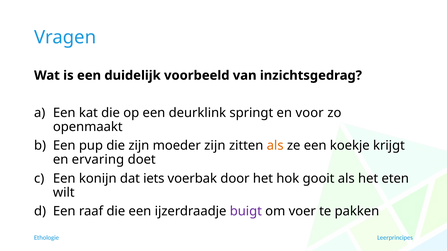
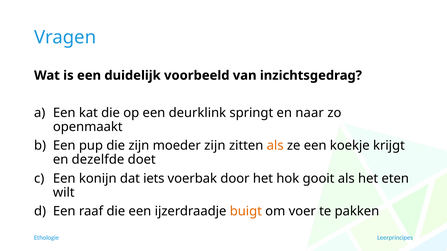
voor: voor -> naar (310, 113)
ervaring: ervaring -> dezelfde (98, 160)
buigt colour: purple -> orange (246, 212)
